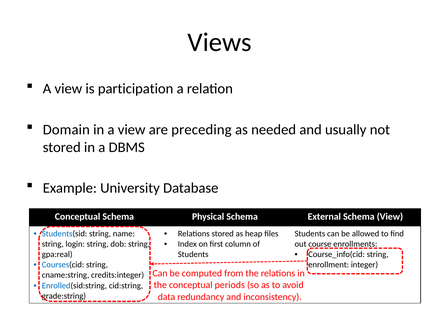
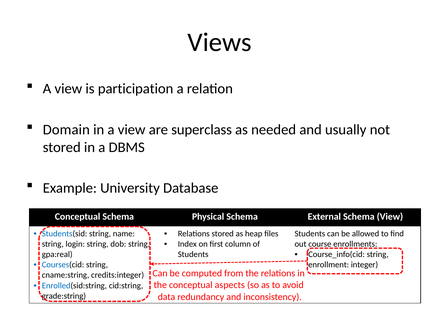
preceding: preceding -> superclass (202, 130)
periods: periods -> aspects (230, 285)
